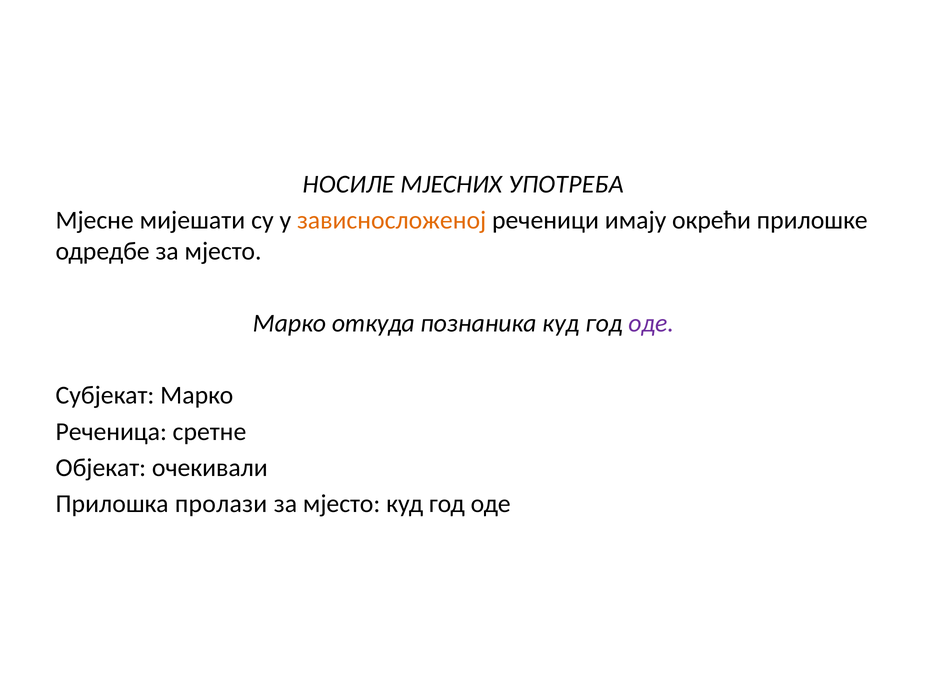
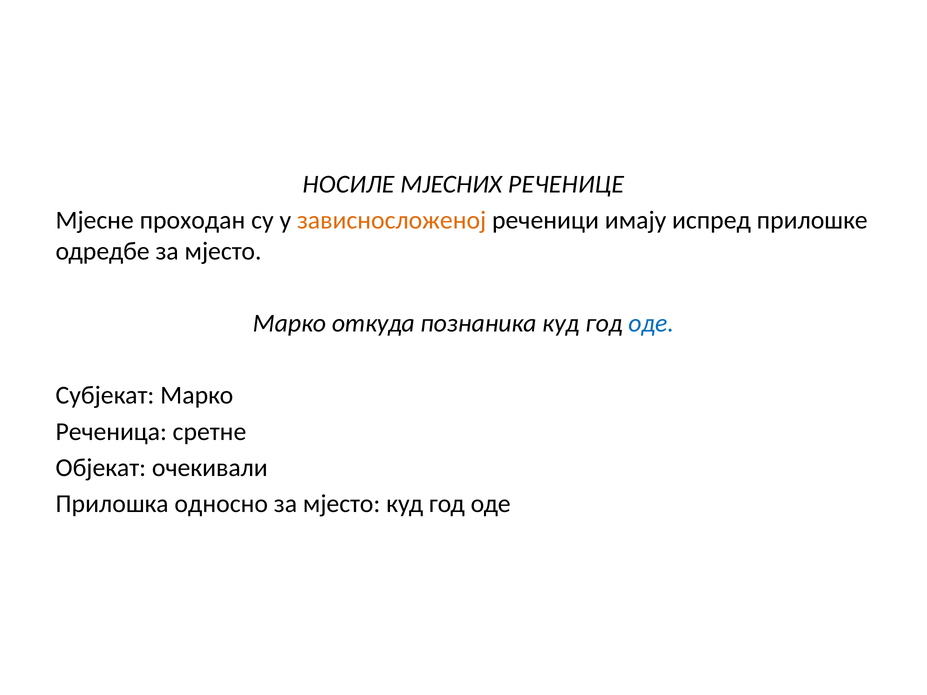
УПОТРЕБА: УПОТРЕБА -> РЕЧЕНИЦЕ (566, 184)
мијешати: мијешати -> проходан (193, 220)
окрећи: окрећи -> испред (712, 220)
оде colour: purple -> blue (651, 323)
пролази: пролази -> односно (221, 504)
